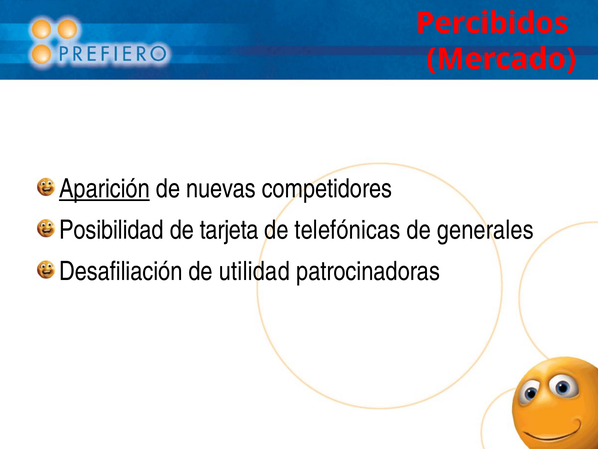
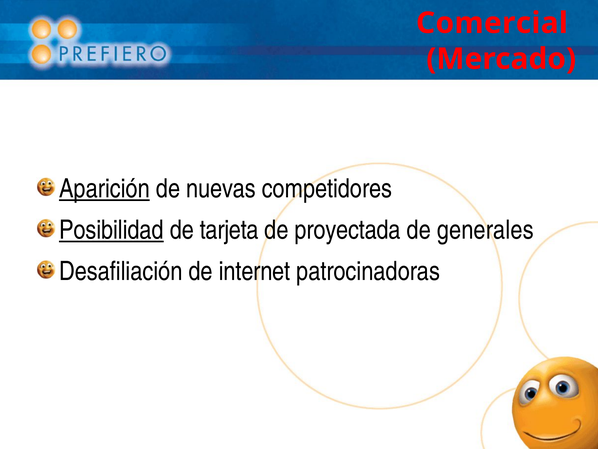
Percibidos: Percibidos -> Comercial (492, 23)
Posibilidad underline: none -> present (111, 230)
telefónicas: telefónicas -> proyectada (348, 230)
utilidad: utilidad -> internet (255, 271)
